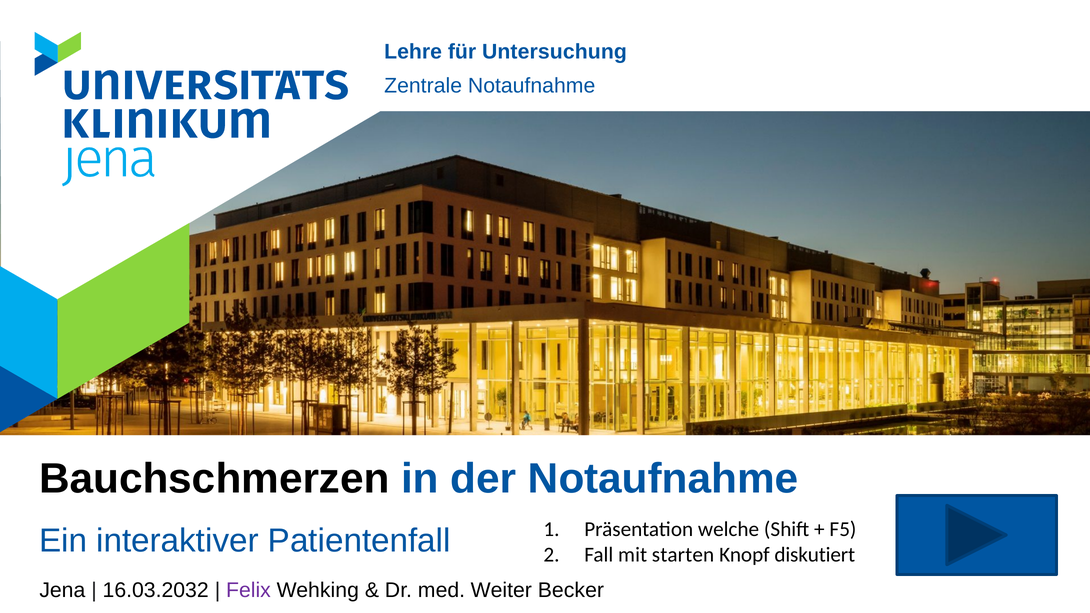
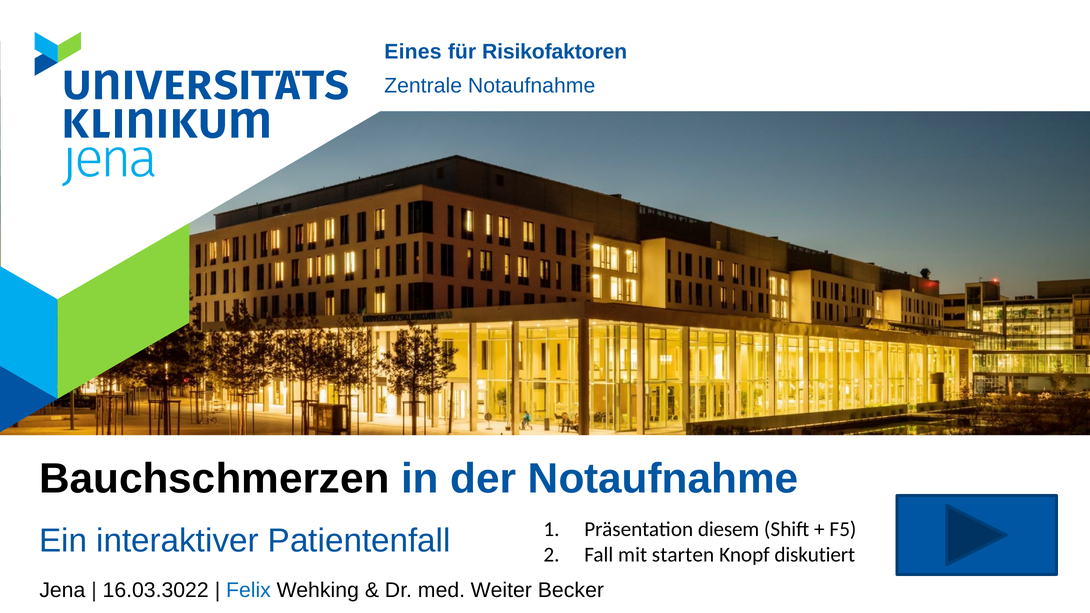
Lehre: Lehre -> Eines (413, 52)
Untersuchung: Untersuchung -> Risikofaktoren (555, 52)
welche: welche -> diesem (729, 529)
16.03.2032: 16.03.2032 -> 16.03.3022 (156, 590)
Felix colour: purple -> blue (248, 590)
